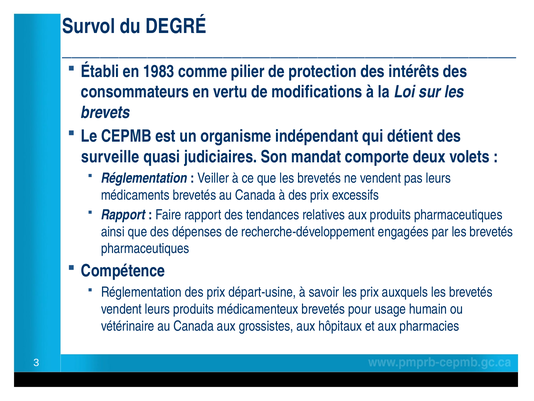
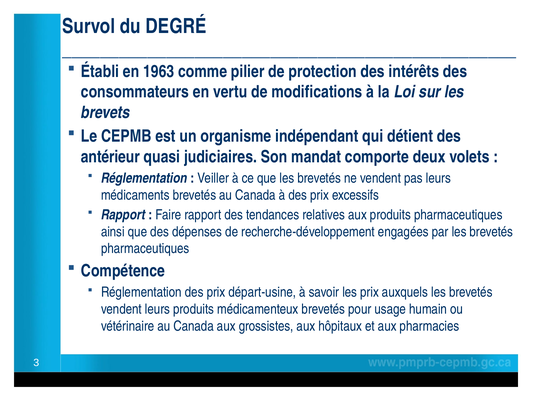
1983: 1983 -> 1963 (159, 71)
surveille: surveille -> antérieur (110, 157)
